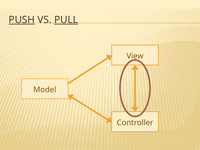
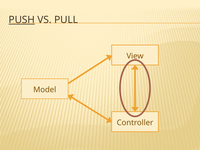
PULL underline: present -> none (66, 20)
